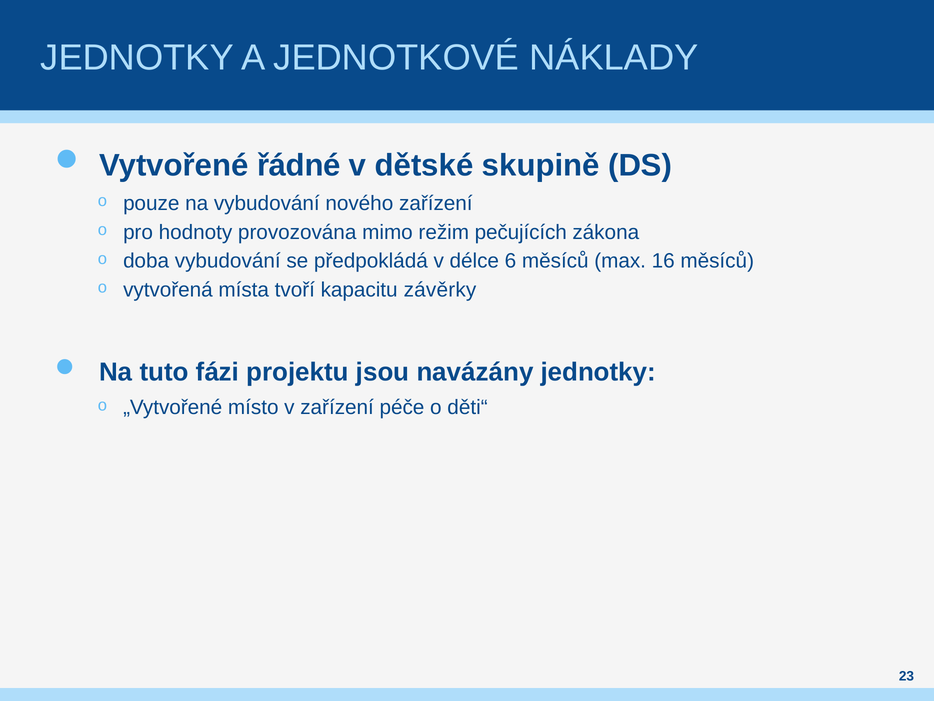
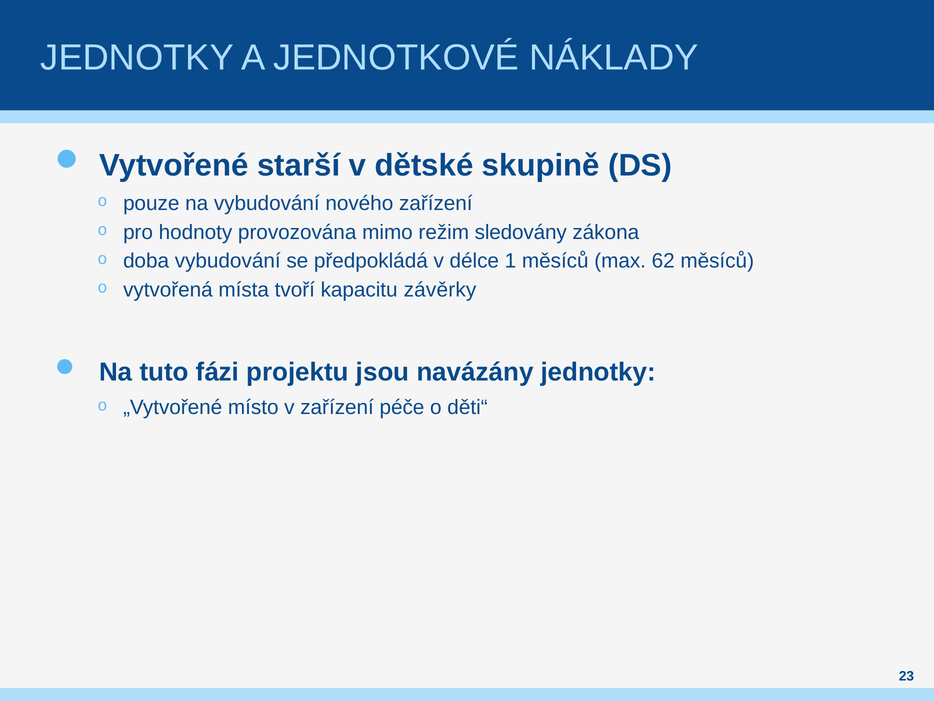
řádné: řádné -> starší (299, 165)
pečujících: pečujících -> sledovány (521, 232)
6: 6 -> 1 (510, 261)
16: 16 -> 62 (663, 261)
